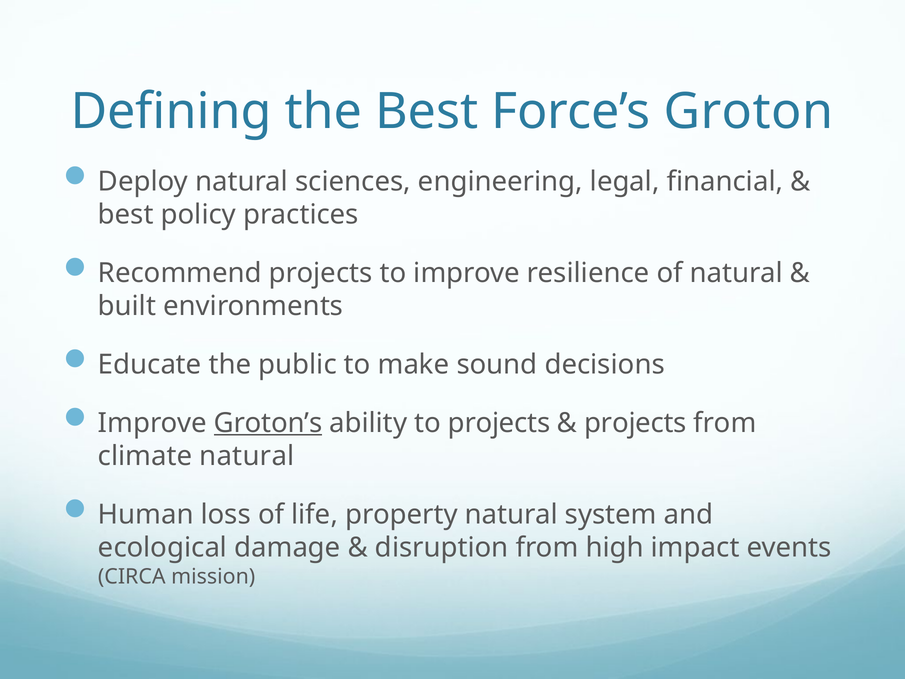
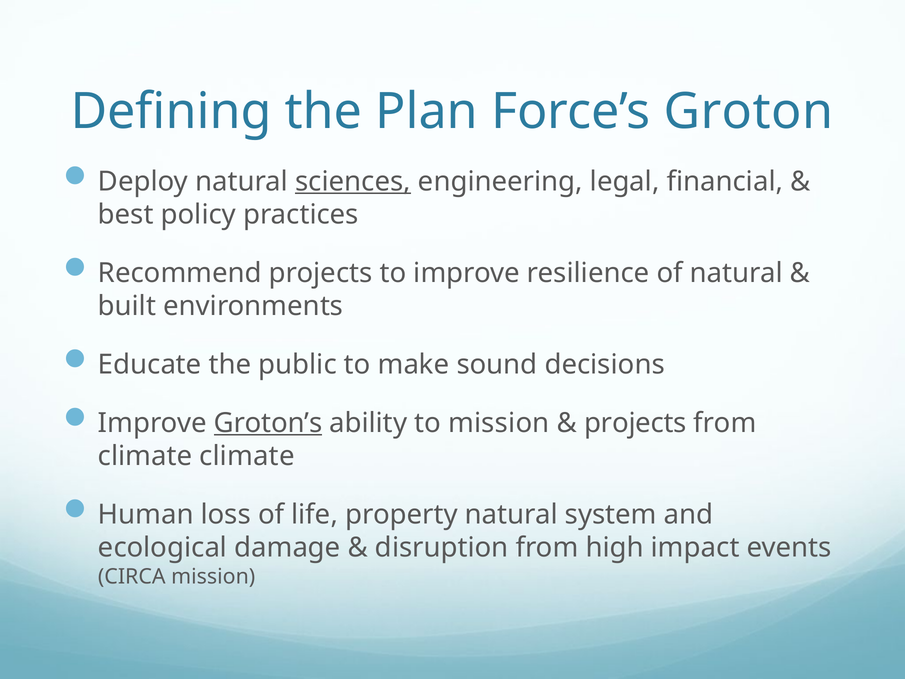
the Best: Best -> Plan (427, 112)
sciences underline: none -> present (353, 181)
to projects: projects -> mission (499, 423)
climate natural: natural -> climate (247, 456)
